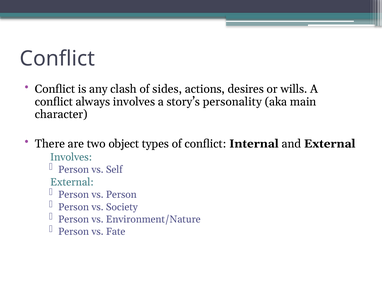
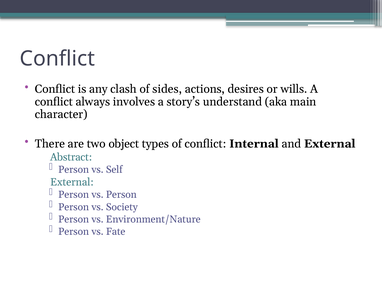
personality: personality -> understand (232, 102)
Involves: Involves -> Abstract (71, 157)
